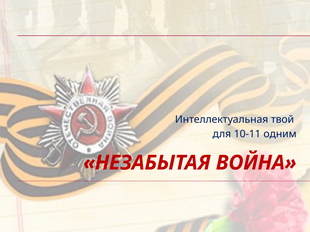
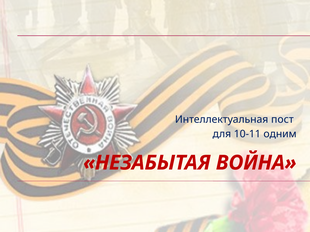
твой: твой -> пост (282, 120)
